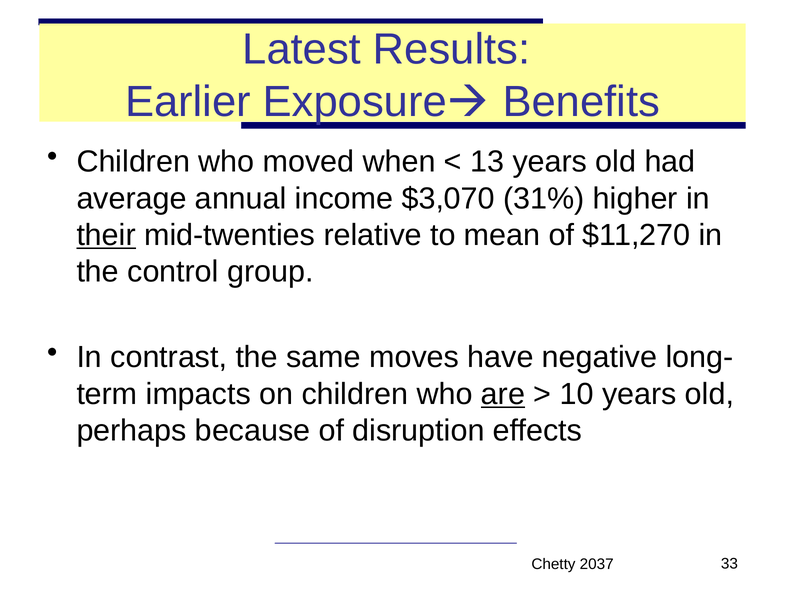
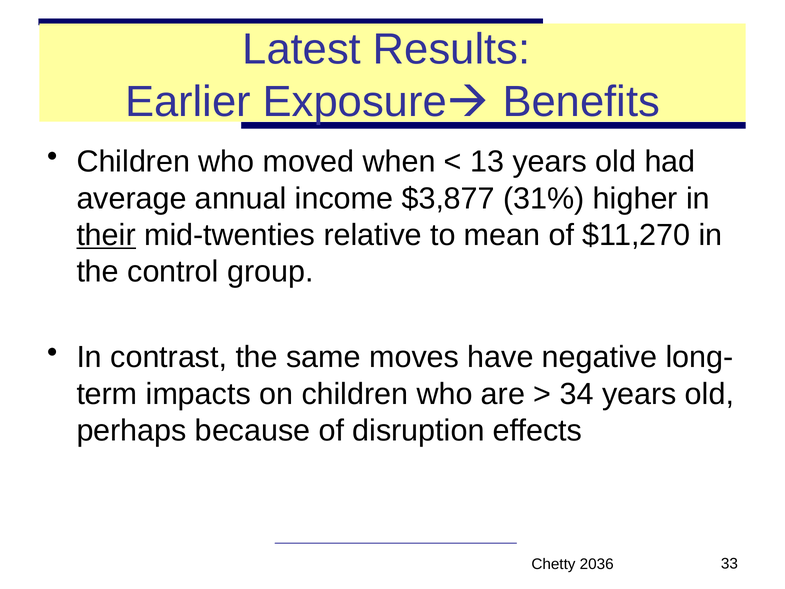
$3,070: $3,070 -> $3,877 (448, 198)
are underline: present -> none (503, 394)
10: 10 -> 34 (577, 394)
2037: 2037 -> 2036 (597, 564)
